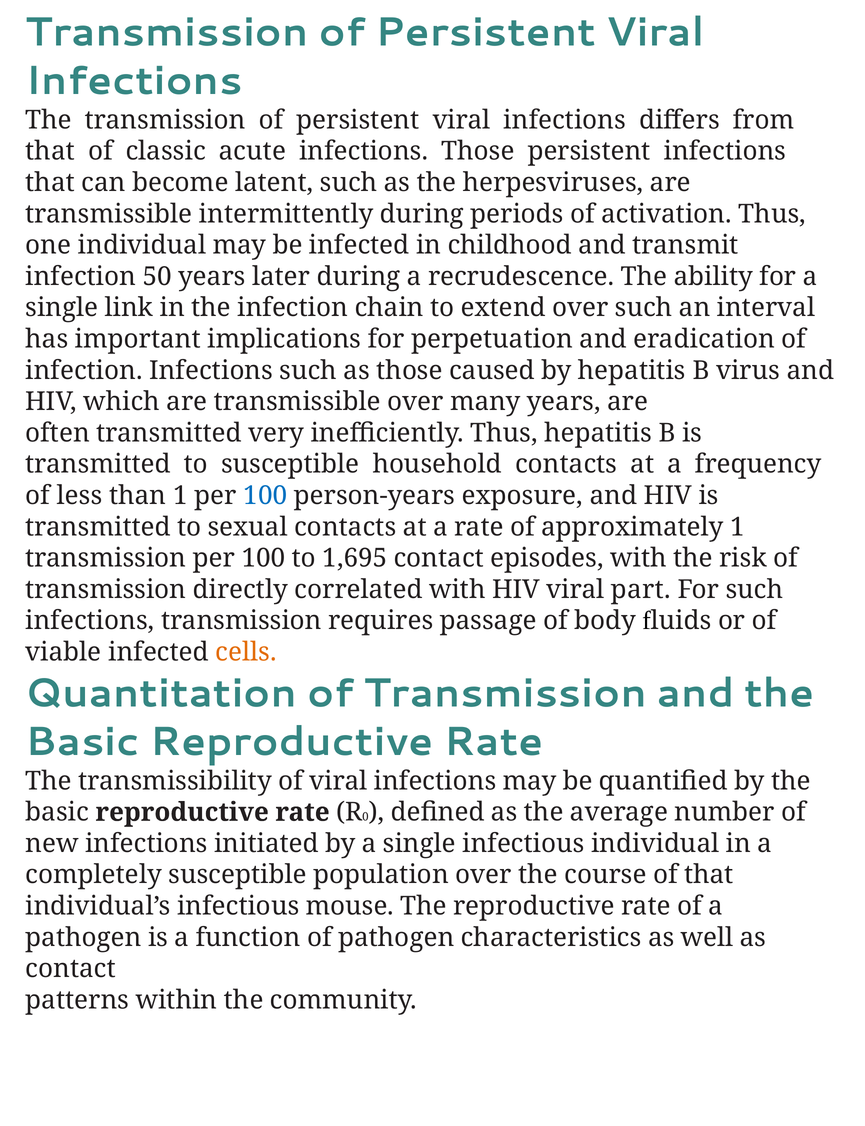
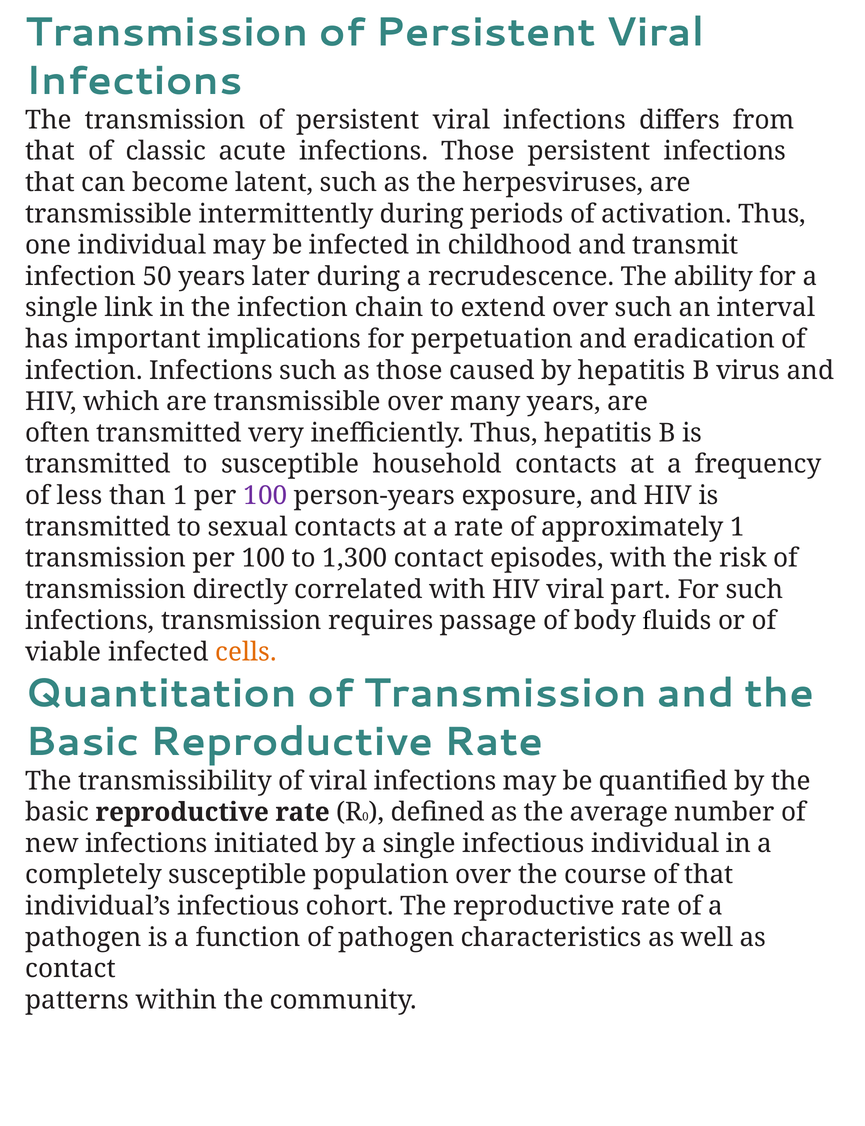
100 colour: blue -> purple (265, 496)
1,695: 1,695 -> 1,300 (355, 558)
mouse: mouse -> cohort (350, 906)
